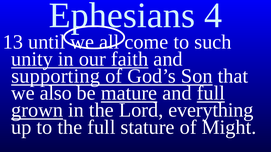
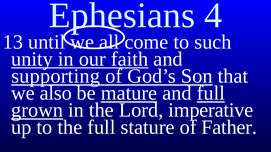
everything: everything -> imperative (211, 110)
Might: Might -> Father (229, 127)
